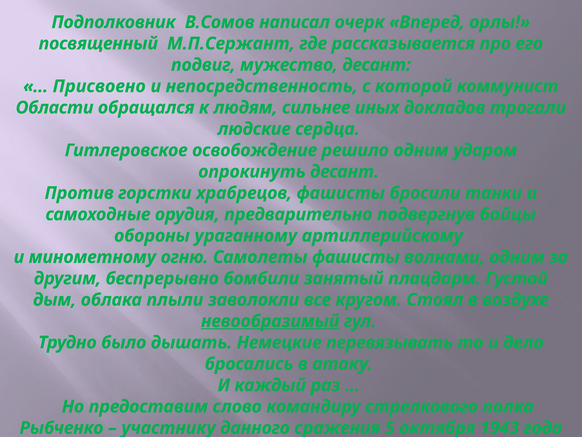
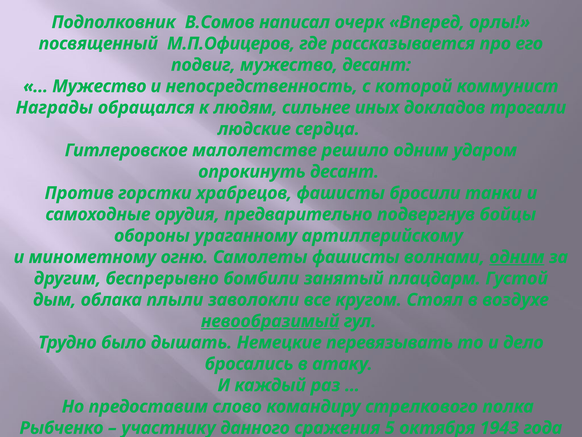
М.П.Сержант: М.П.Сержант -> М.П.Офицеров (231, 44)
Присвоено: Присвоено -> Мужество (99, 86)
Области: Области -> Награды (54, 108)
освобождение: освобождение -> малолетстве (255, 150)
одним underline: none -> present (517, 257)
